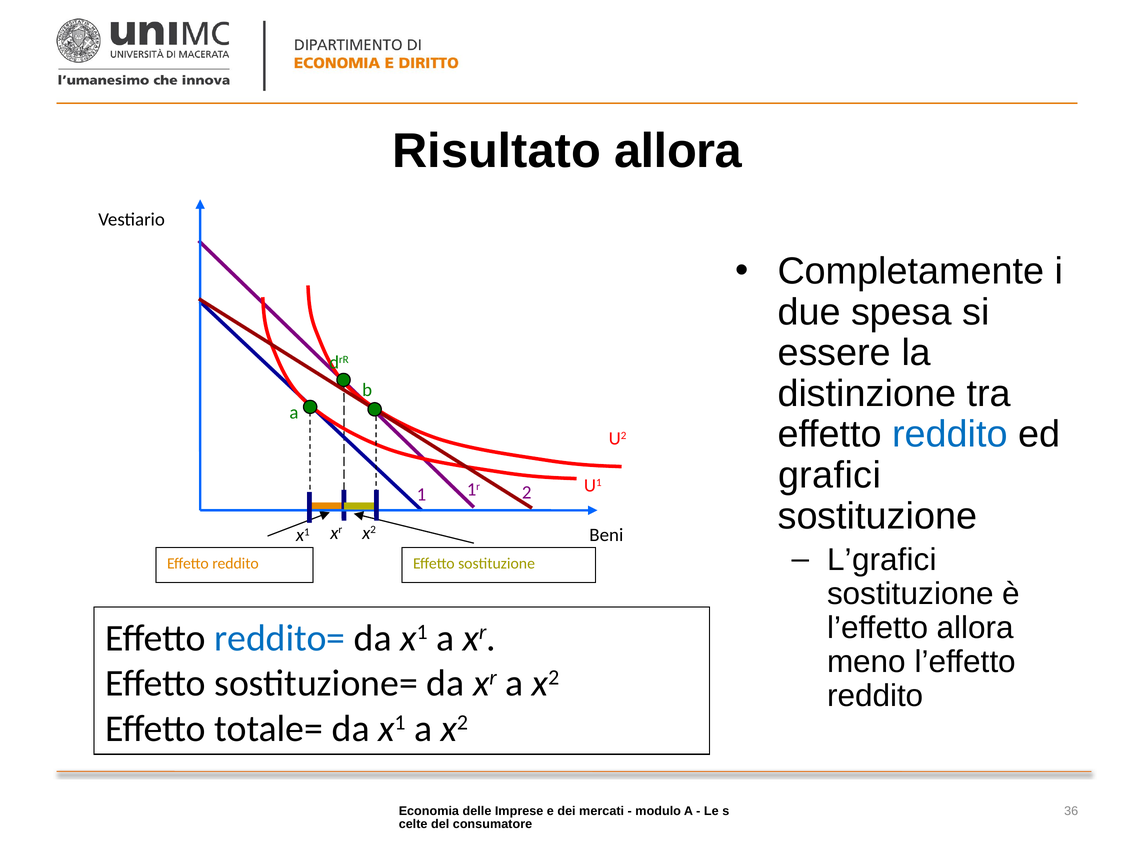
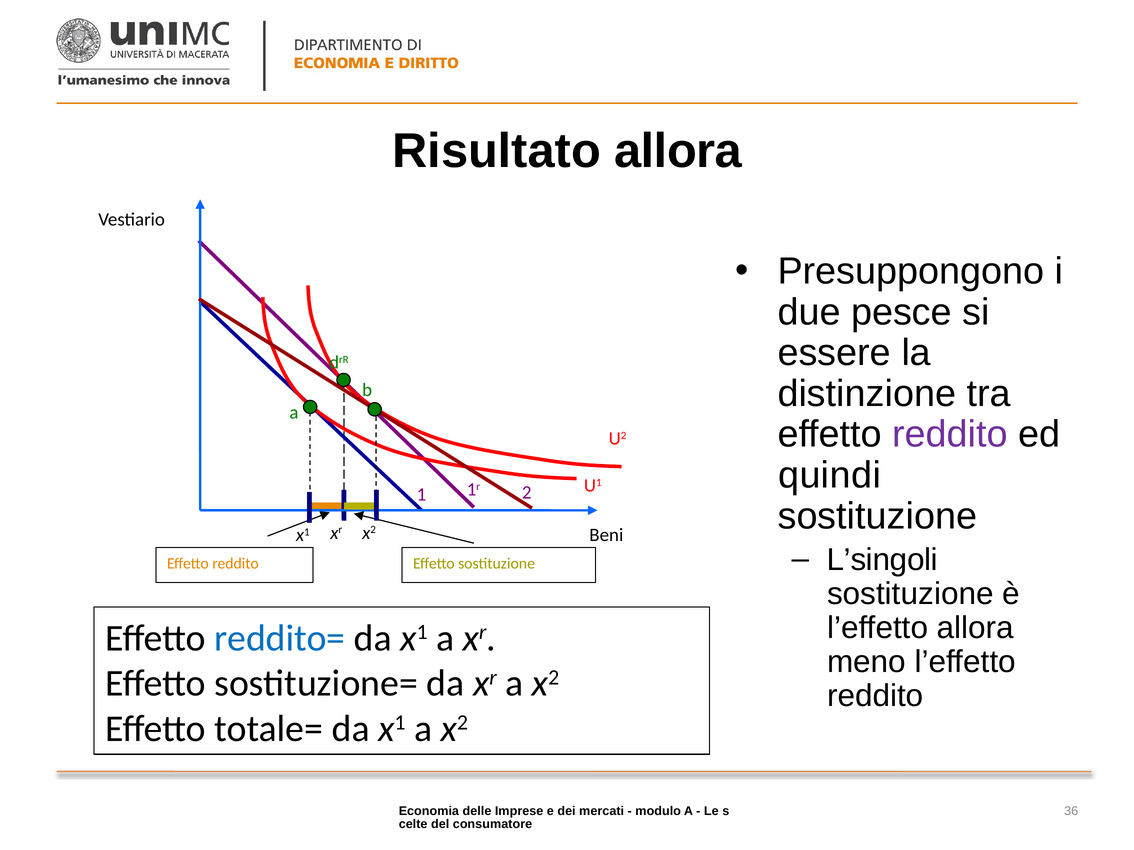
Completamente: Completamente -> Presuppongono (911, 272)
spesa: spesa -> pesce (902, 312)
reddito colour: blue -> purple (950, 435)
grafici: grafici -> quindi (830, 476)
L’grafici: L’grafici -> L’singoli (882, 560)
